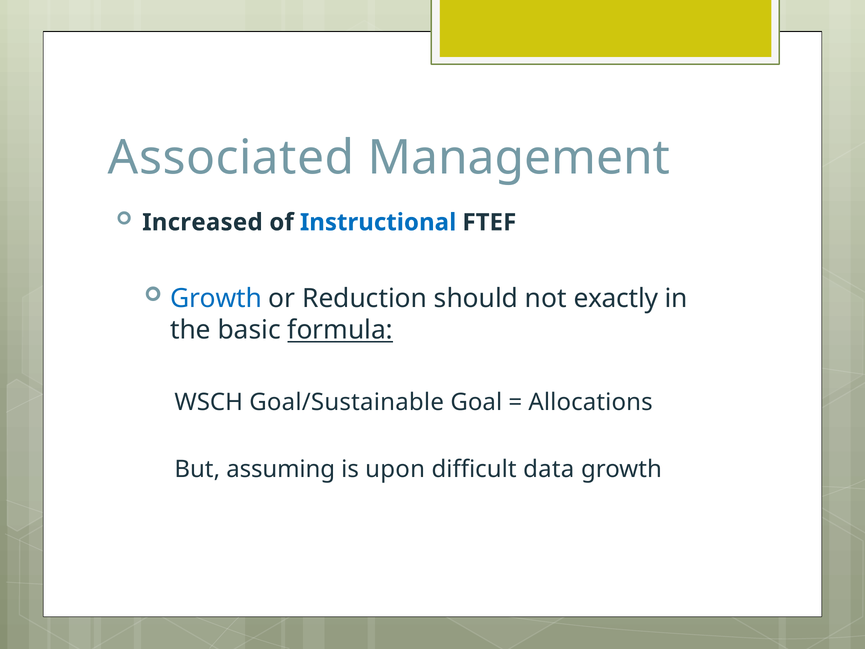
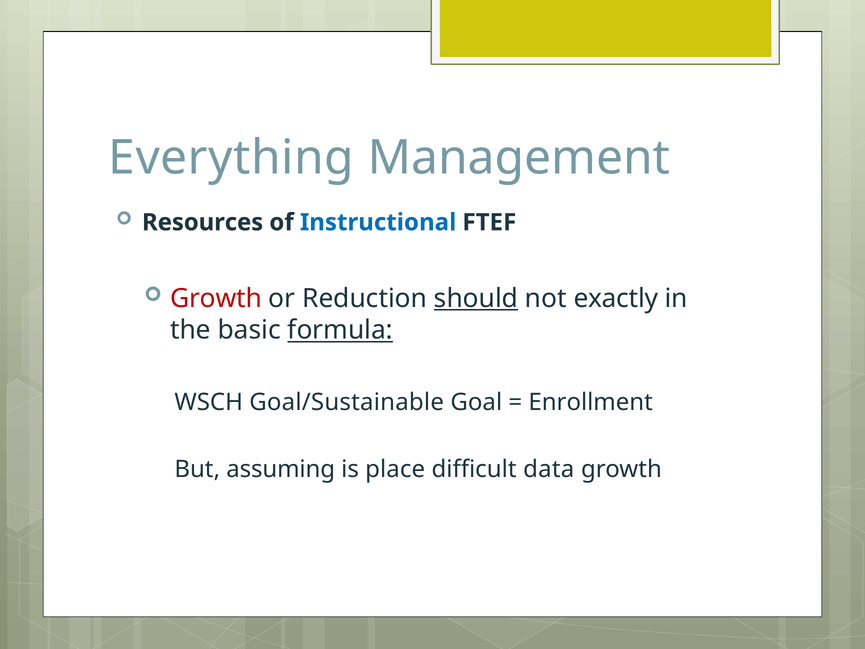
Associated: Associated -> Everything (231, 158)
Increased: Increased -> Resources (203, 222)
Growth colour: blue -> red (216, 298)
should underline: none -> present (476, 298)
Allocations: Allocations -> Enrollment (591, 402)
upon: upon -> place (395, 469)
